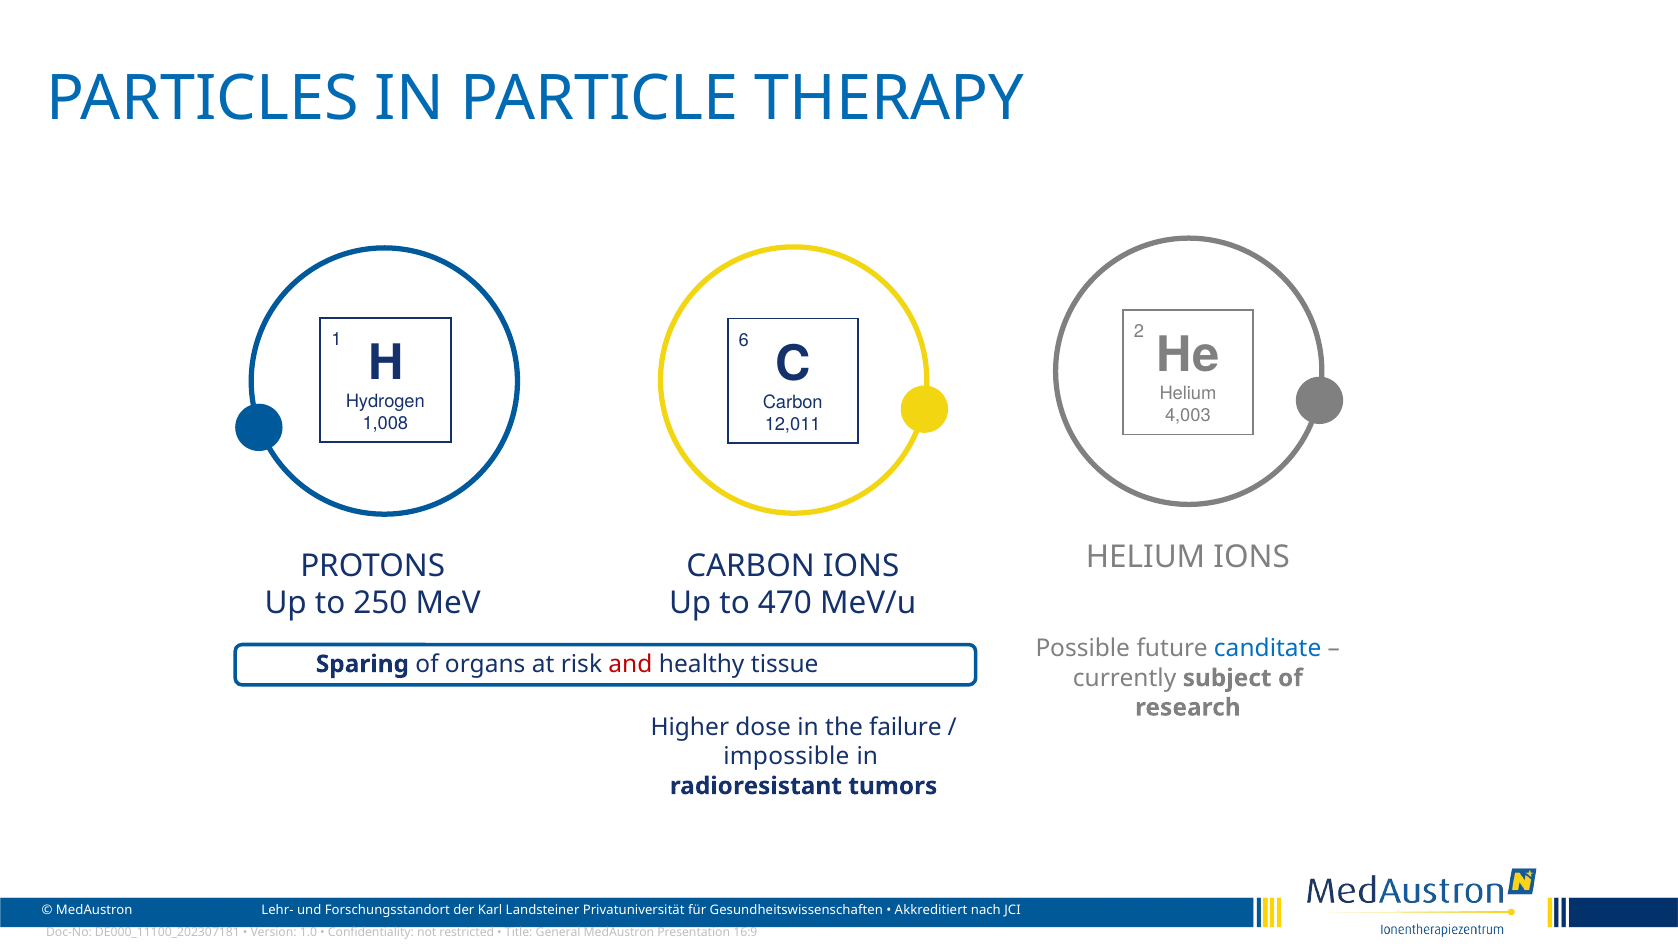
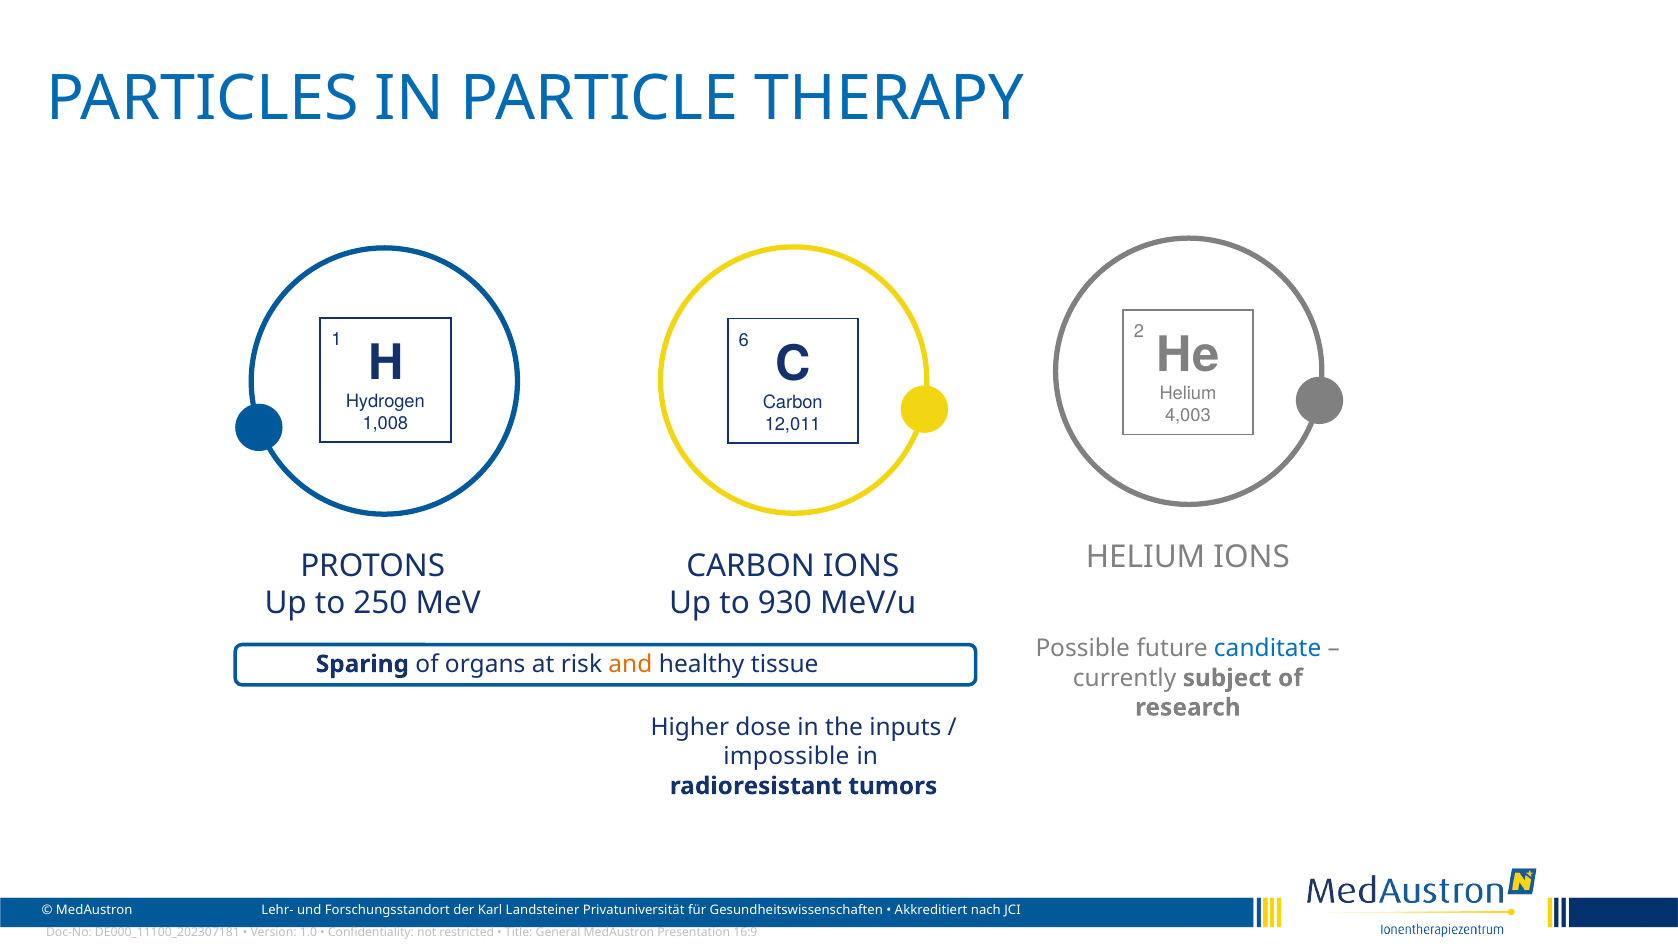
470: 470 -> 930 (785, 603)
and colour: red -> orange (630, 664)
failure: failure -> inputs (905, 727)
